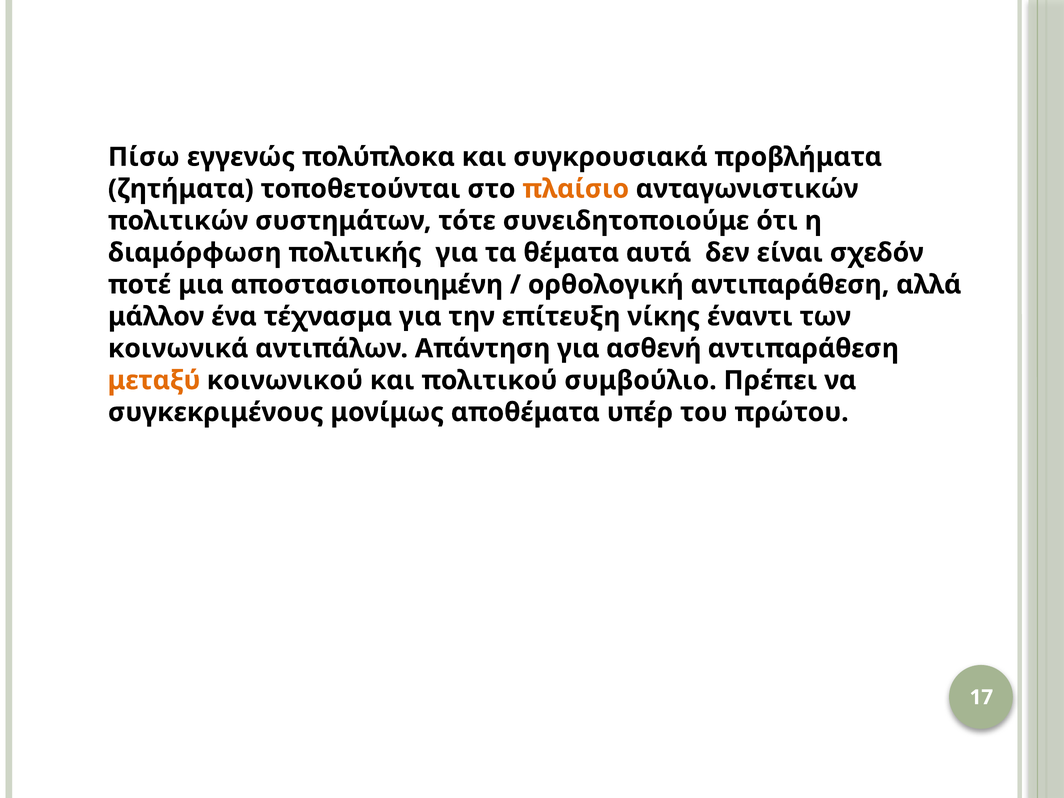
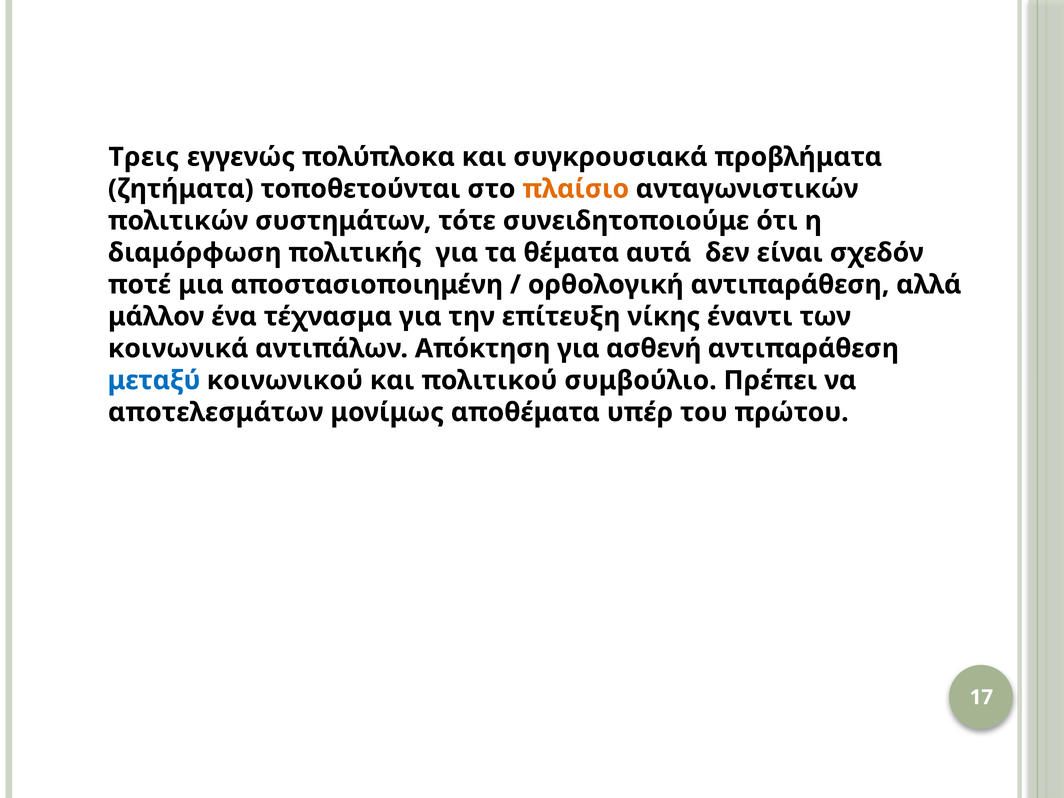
Πίσω: Πίσω -> Τρεις (144, 157)
Απάντηση: Απάντηση -> Απόκτηση (483, 348)
μεταξύ colour: orange -> blue (154, 380)
συγκεκριμένους: συγκεκριμένους -> αποτελεσμάτων (216, 412)
